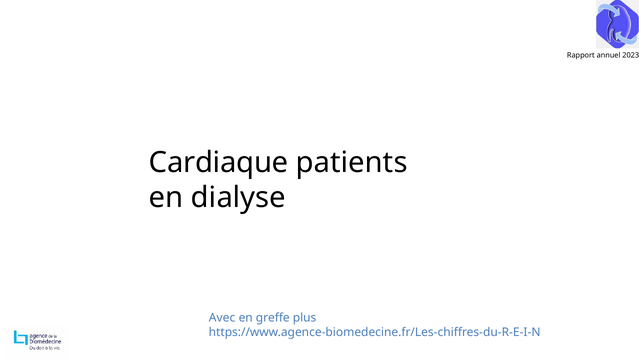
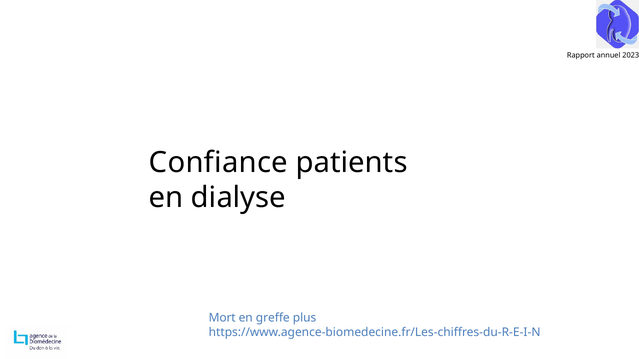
Cardiaque: Cardiaque -> Confiance (218, 163)
Avec: Avec -> Mort (222, 318)
